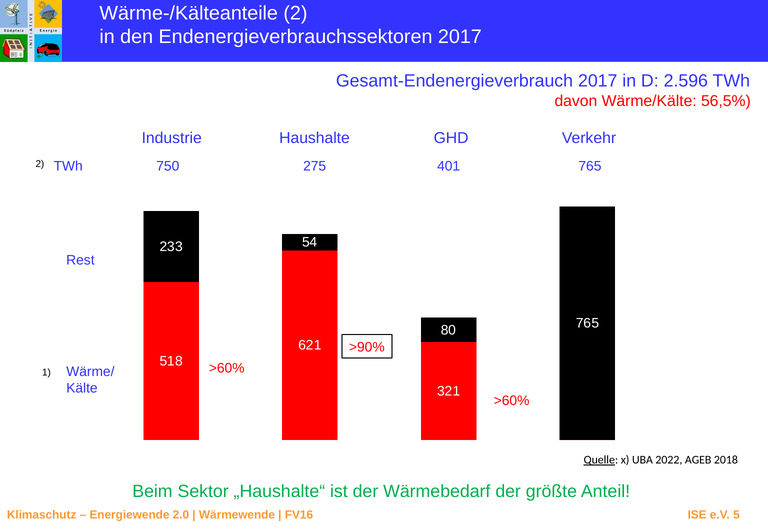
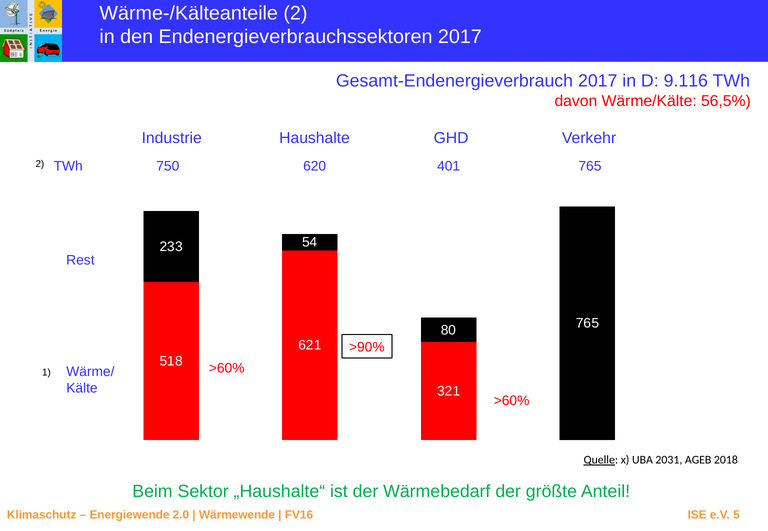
2.596: 2.596 -> 9.116 (686, 81)
275: 275 -> 620 (315, 167)
2022: 2022 -> 2031 (669, 460)
